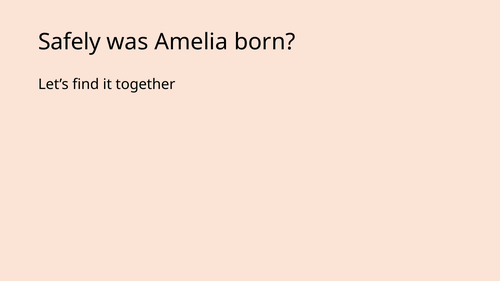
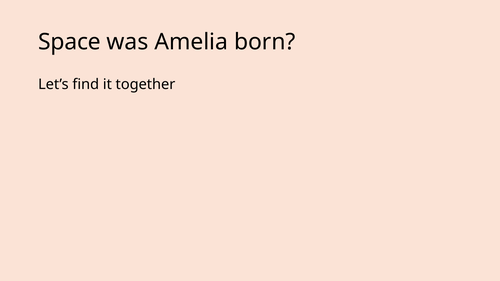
Safely: Safely -> Space (69, 42)
